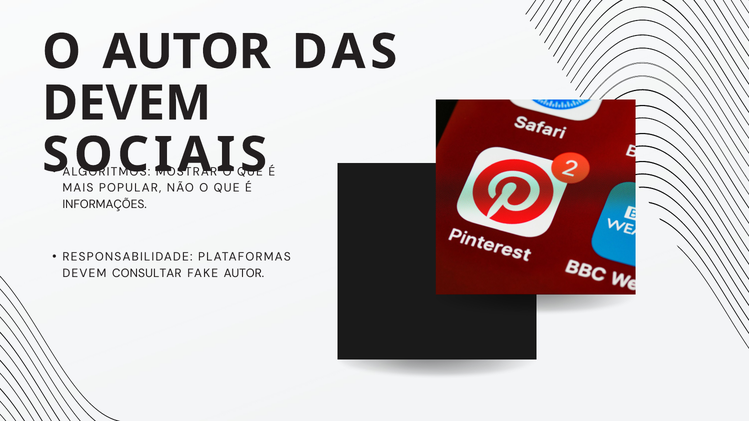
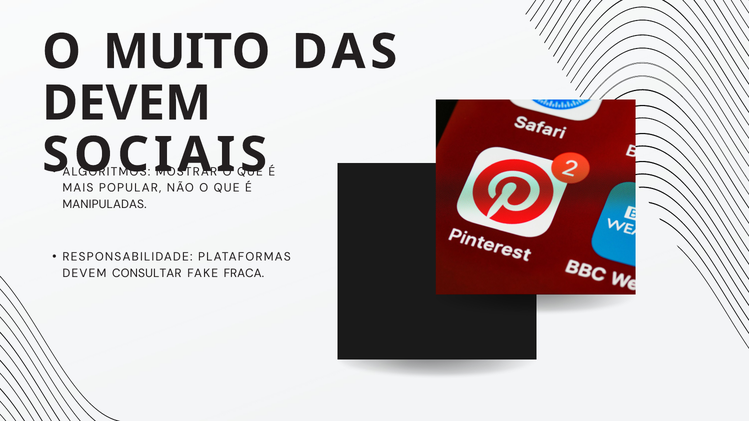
O AUTOR: AUTOR -> MUITO (187, 52)
INFORMAÇÕES: INFORMAÇÕES -> MANIPULADAS (105, 205)
FAKE AUTOR: AUTOR -> FRACA (244, 274)
